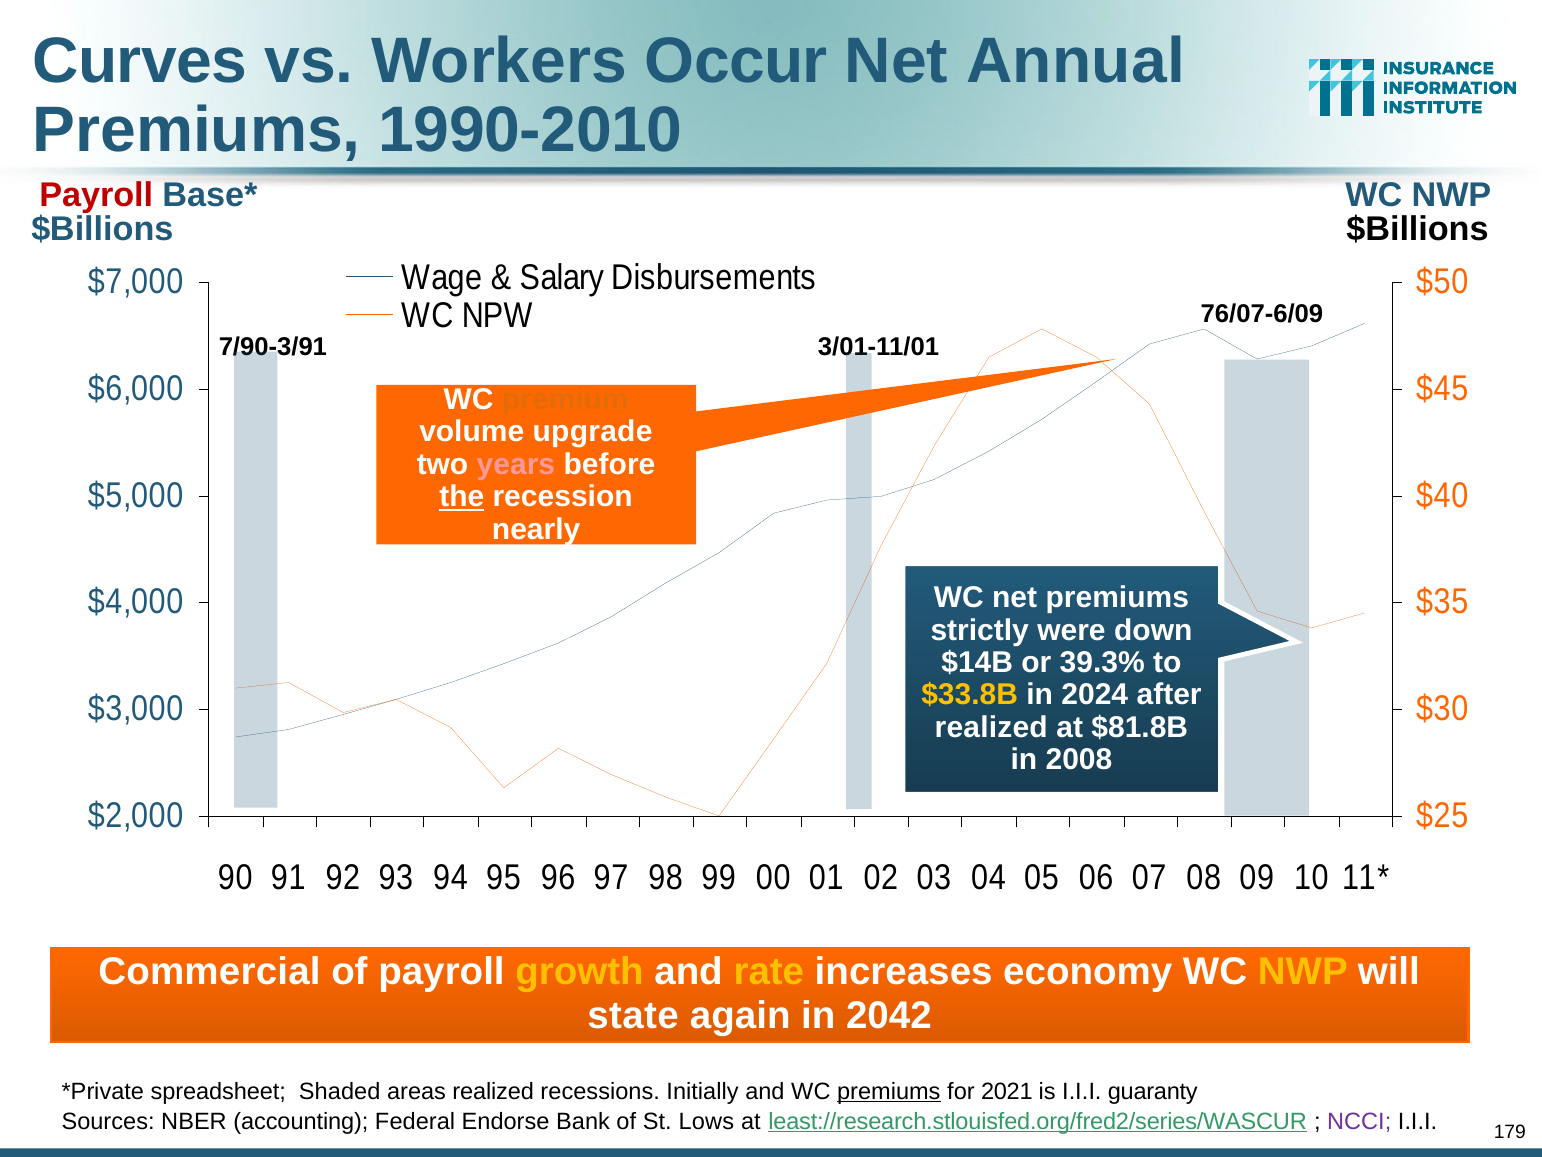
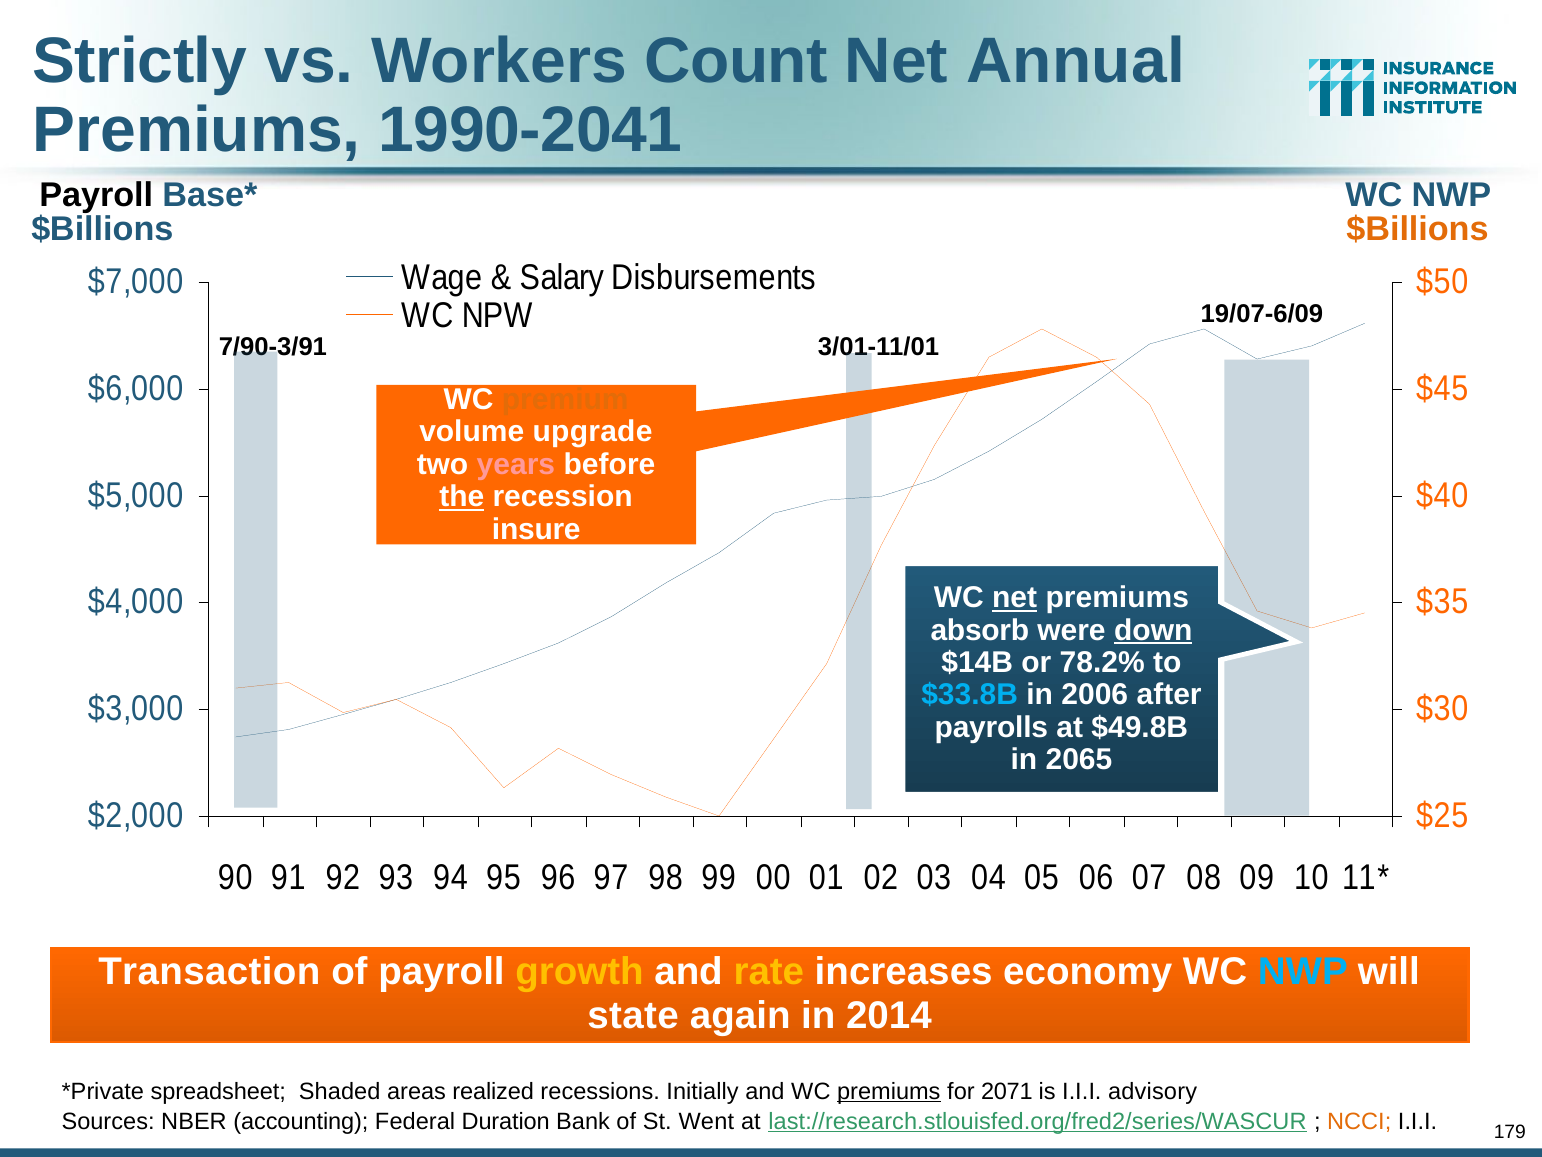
Curves: Curves -> Strictly (140, 61)
Occur: Occur -> Count (736, 61)
1990-2010: 1990-2010 -> 1990-2041 (530, 130)
Payroll colour: red -> black (96, 195)
$Billions colour: black -> orange (1418, 229)
76/07-6/09: 76/07-6/09 -> 19/07-6/09 (1262, 314)
nearly: nearly -> insure (536, 529)
net underline: none -> present (1015, 597)
strictly: strictly -> absorb (980, 630)
down underline: none -> present (1153, 630)
39.3%: 39.3% -> 78.2% (1102, 662)
$33.8B colour: yellow -> light blue (970, 695)
2024: 2024 -> 2006 (1095, 695)
realized: realized -> payrolls (991, 727)
$81.8B: $81.8B -> $49.8B (1140, 727)
2008: 2008 -> 2065 (1079, 760)
Commercial: Commercial -> Transaction (209, 972)
NWP colour: yellow -> light blue (1303, 972)
2042: 2042 -> 2014 (889, 1016)
2021: 2021 -> 2071 (1007, 1091)
guaranty: guaranty -> advisory (1153, 1091)
Endorse: Endorse -> Duration (506, 1121)
Lows: Lows -> Went (706, 1121)
least://research.stlouisfed.org/fred2/series/WASCUR: least://research.stlouisfed.org/fred2/series/WASCUR -> last://research.stlouisfed.org/fred2/series/WASCUR (1037, 1121)
NCCI colour: purple -> orange (1359, 1121)
